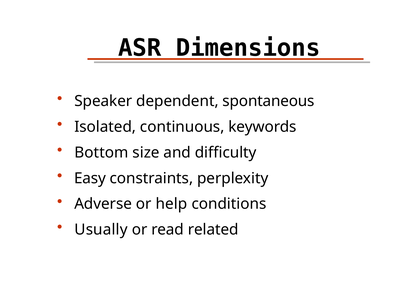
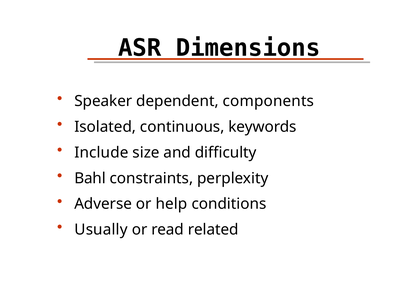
spontaneous: spontaneous -> components (268, 101)
Bottom: Bottom -> Include (101, 152)
Easy: Easy -> Bahl (90, 178)
